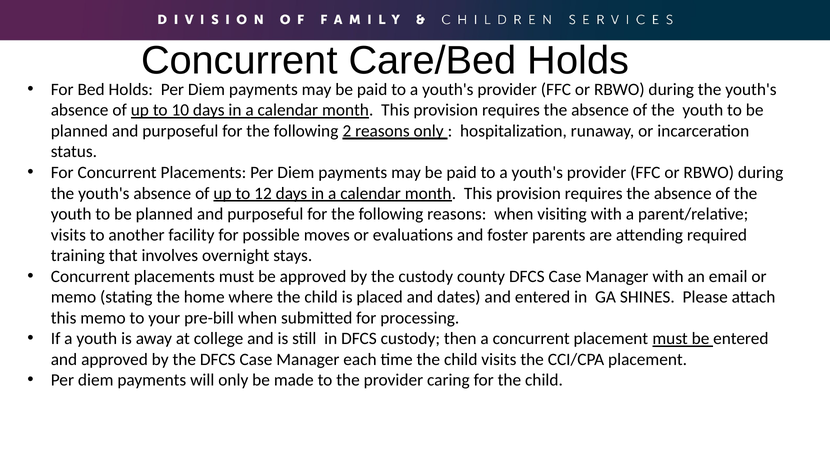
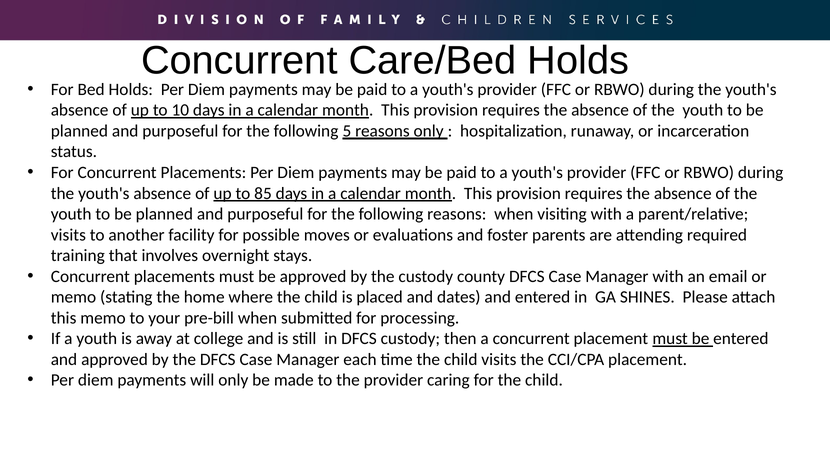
2: 2 -> 5 (347, 131)
12: 12 -> 85 (263, 193)
